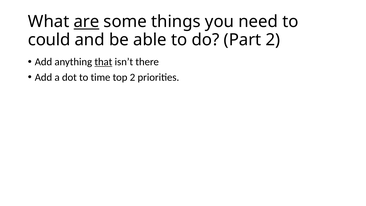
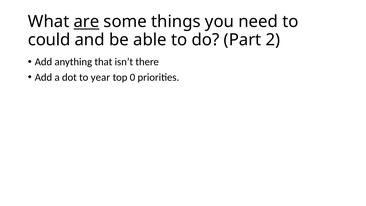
that underline: present -> none (103, 62)
time: time -> year (100, 77)
top 2: 2 -> 0 (132, 77)
